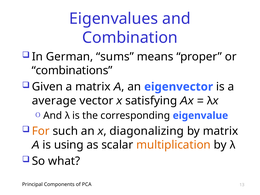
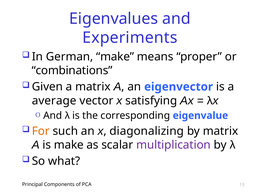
Combination: Combination -> Experiments (130, 38)
German sums: sums -> make (115, 57)
is using: using -> make (69, 145)
multiplication colour: orange -> purple (174, 145)
